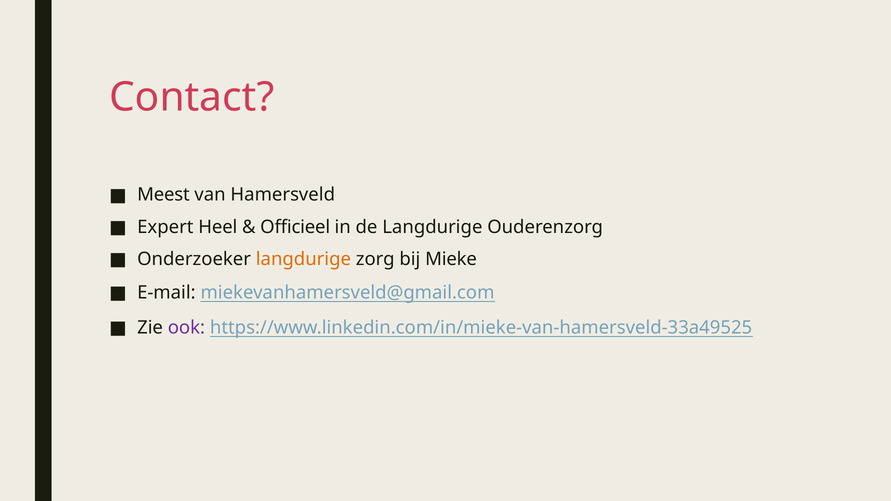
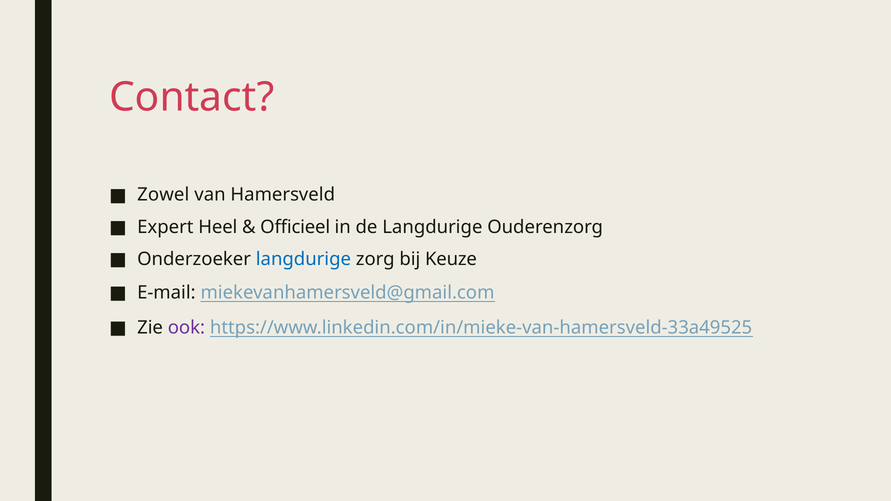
Meest: Meest -> Zowel (163, 195)
langdurige colour: orange -> blue (303, 259)
Mieke: Mieke -> Keuze (451, 259)
